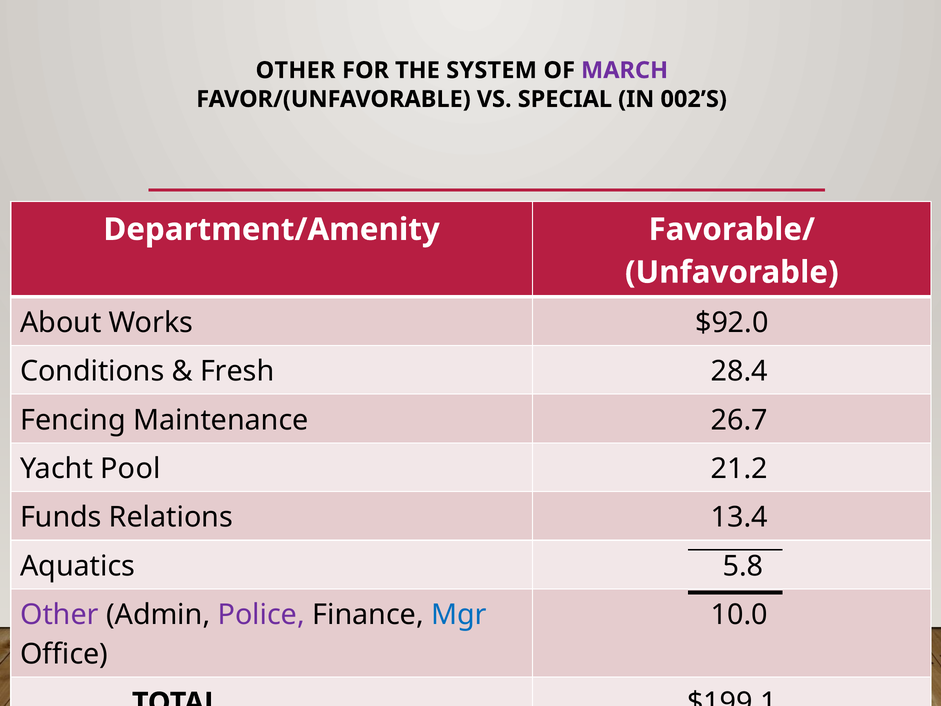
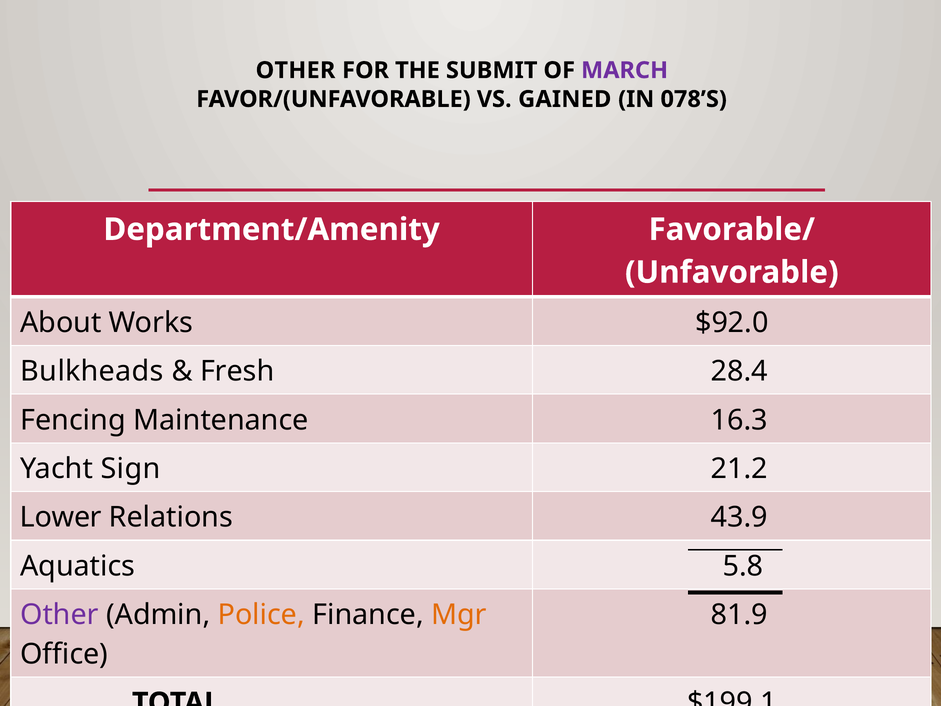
SYSTEM: SYSTEM -> SUBMIT (492, 70)
SPECIAL: SPECIAL -> GAINED (565, 99)
002’S: 002’S -> 078’S (694, 99)
Conditions: Conditions -> Bulkheads (92, 371)
26.7: 26.7 -> 16.3 (739, 420)
Pool: Pool -> Sign (131, 469)
Funds: Funds -> Lower (61, 517)
13.4: 13.4 -> 43.9 (739, 517)
Police colour: purple -> orange (261, 615)
Mgr colour: blue -> orange (459, 615)
10.0: 10.0 -> 81.9 (739, 615)
